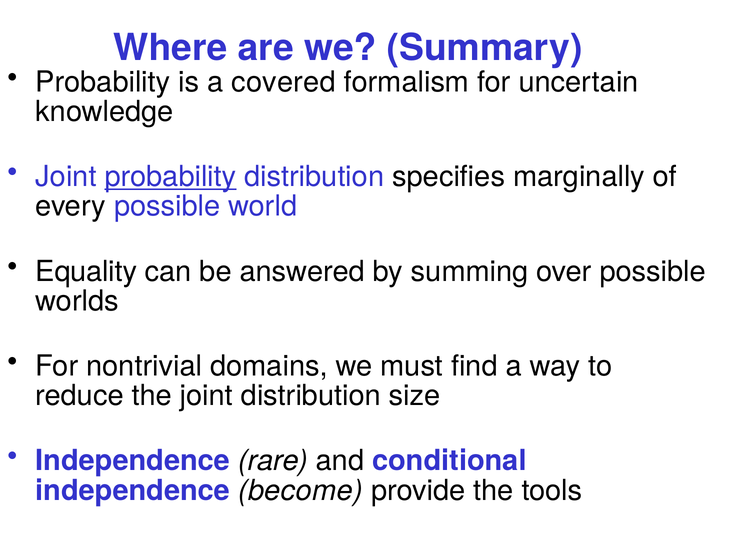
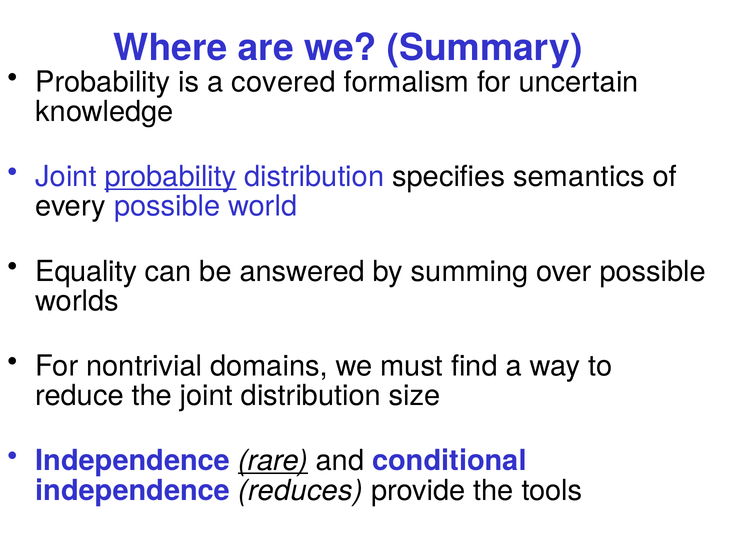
marginally: marginally -> semantics (579, 177)
rare underline: none -> present (273, 460)
become: become -> reduces (300, 490)
